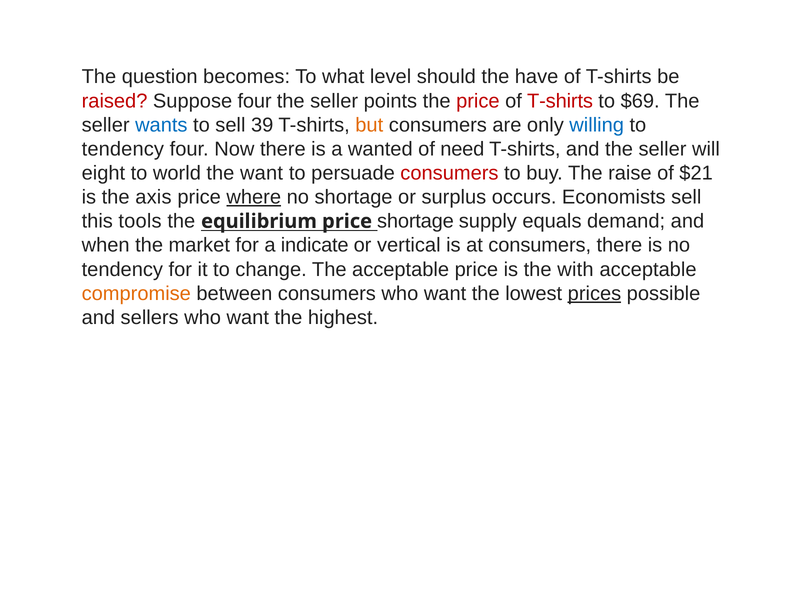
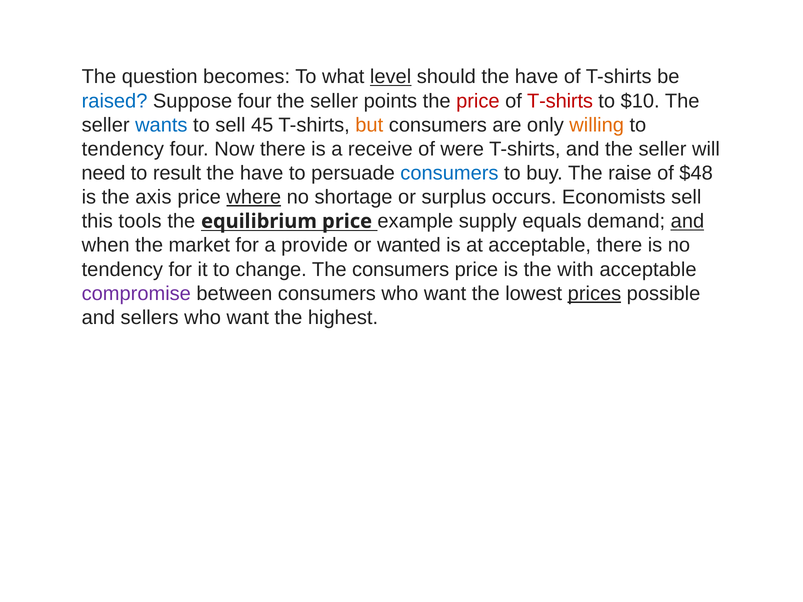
level underline: none -> present (391, 77)
raised colour: red -> blue (115, 101)
$69: $69 -> $10 (640, 101)
39: 39 -> 45 (262, 125)
willing colour: blue -> orange (597, 125)
wanted: wanted -> receive (380, 149)
need: need -> were (462, 149)
eight: eight -> need (103, 173)
world: world -> result (177, 173)
want: want -> have (262, 173)
consumers colour: red -> blue (449, 173)
$21: $21 -> $48 (696, 173)
price shortage: shortage -> example (415, 221)
and underline: none -> present (687, 221)
indicate: indicate -> provide (315, 245)
vertical: vertical -> wanted (409, 245)
at consumers: consumers -> acceptable (540, 245)
The acceptable: acceptable -> consumers (401, 270)
compromise colour: orange -> purple (136, 294)
